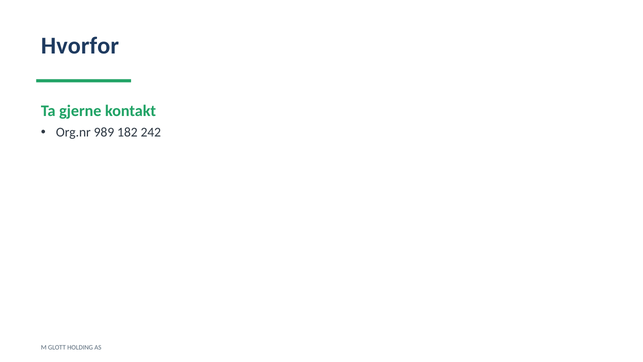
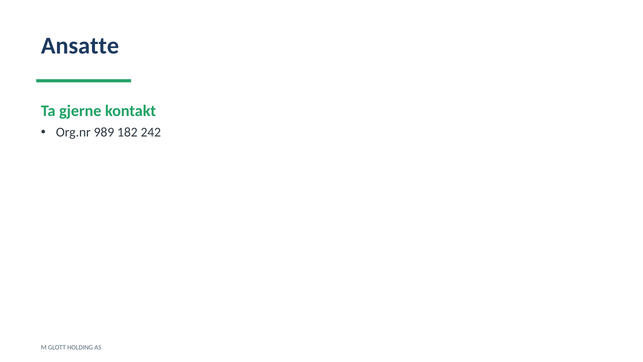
Hvorfor: Hvorfor -> Ansatte (80, 46)
